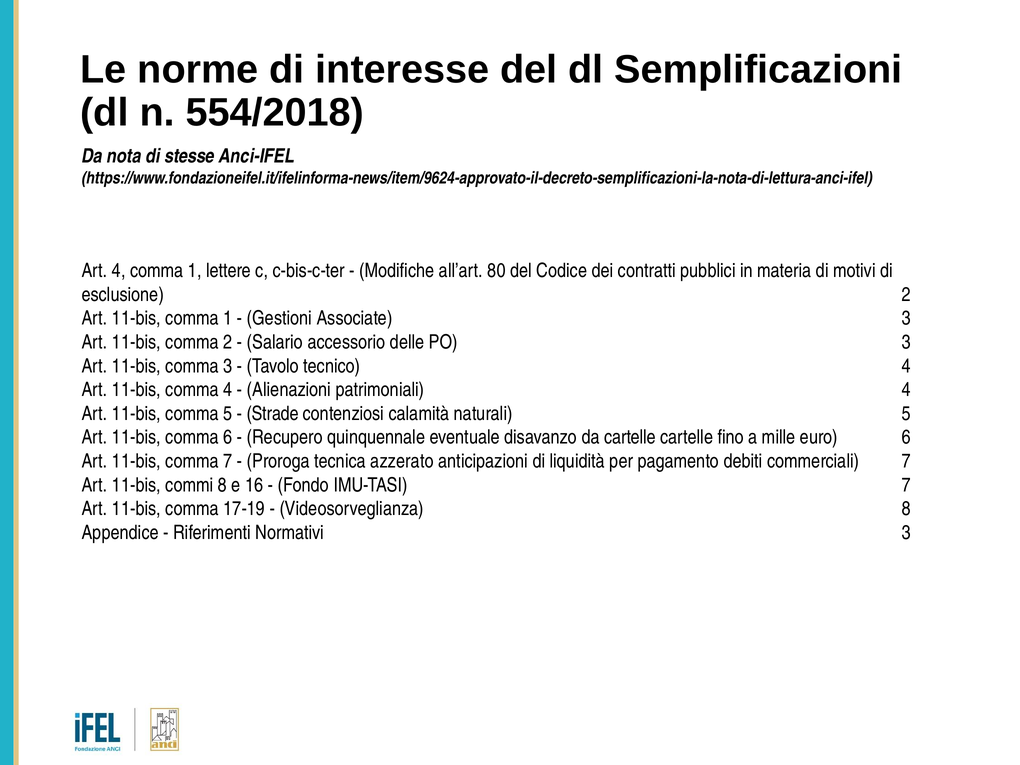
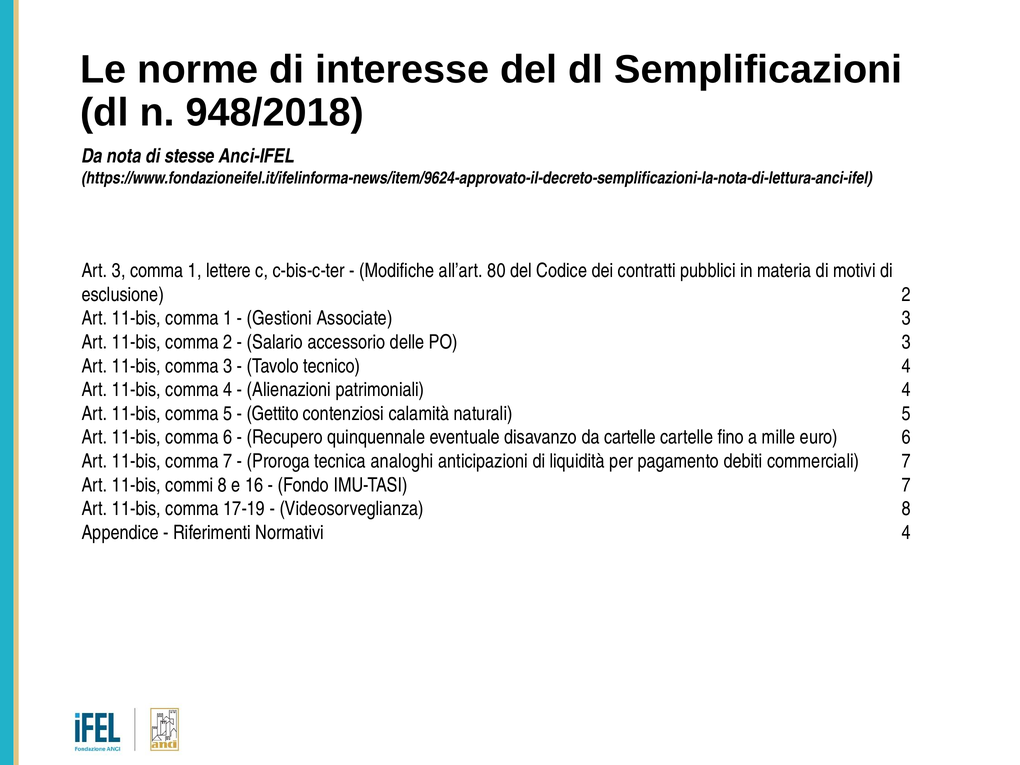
554/2018: 554/2018 -> 948/2018 (275, 113)
Art 4: 4 -> 3 (119, 271)
Strade: Strade -> Gettito (273, 414)
azzerato: azzerato -> analoghi (402, 461)
Normativi 3: 3 -> 4 (906, 533)
